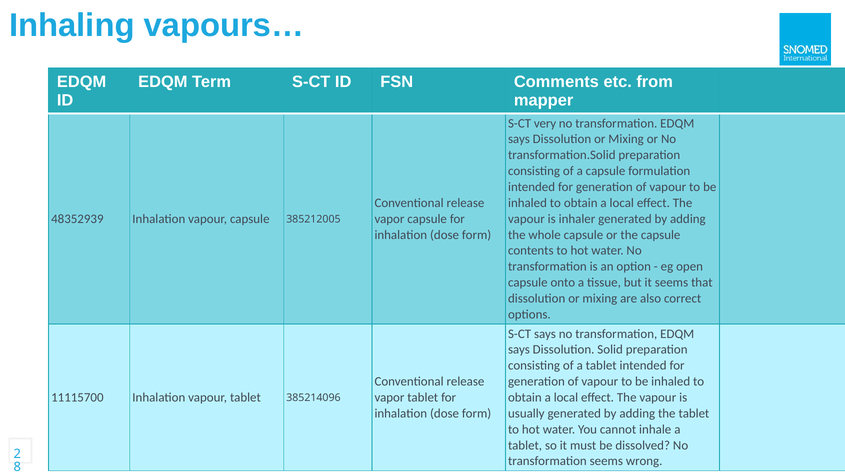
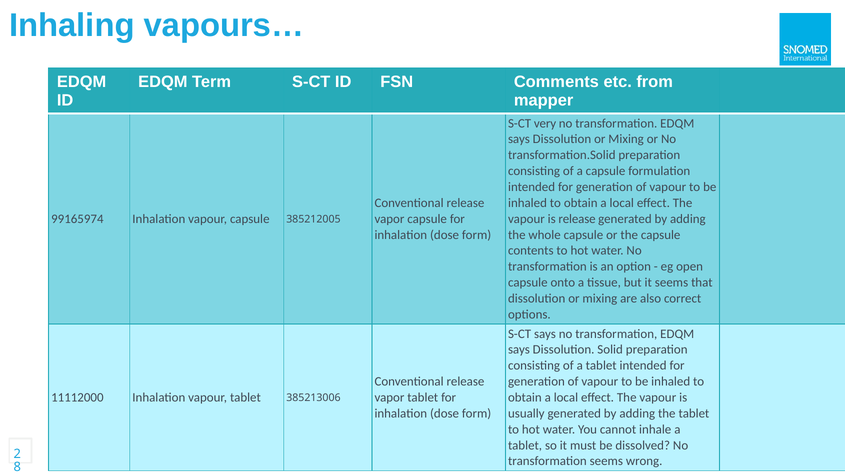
48352939: 48352939 -> 99165974 (77, 219)
is inhaler: inhaler -> release (577, 219)
11115700: 11115700 -> 11112000 (77, 398)
385214096: 385214096 -> 385213006 (313, 398)
